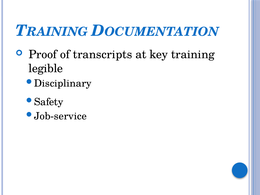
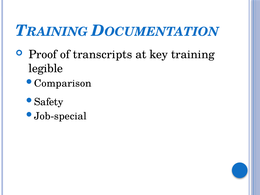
Disciplinary: Disciplinary -> Comparison (63, 83)
Job-service: Job-service -> Job-special (60, 116)
